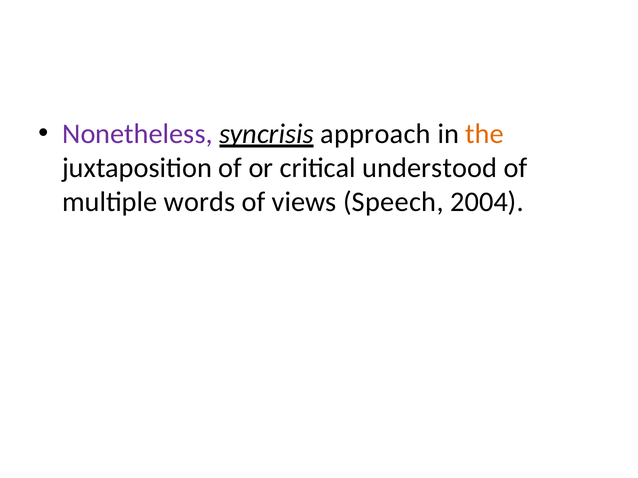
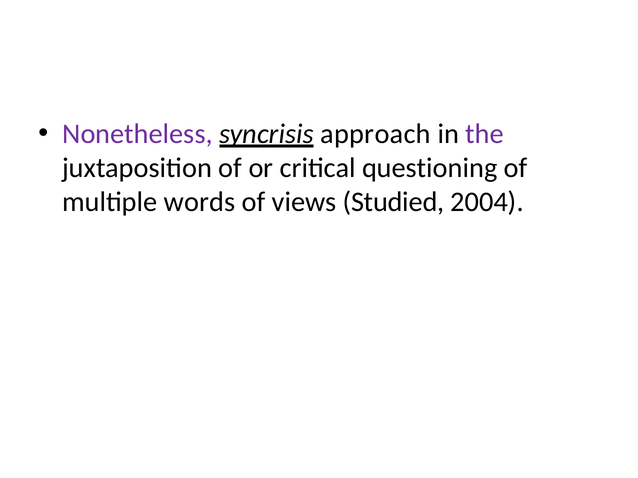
the colour: orange -> purple (485, 134)
understood: understood -> questioning (430, 168)
Speech: Speech -> Studied (394, 202)
